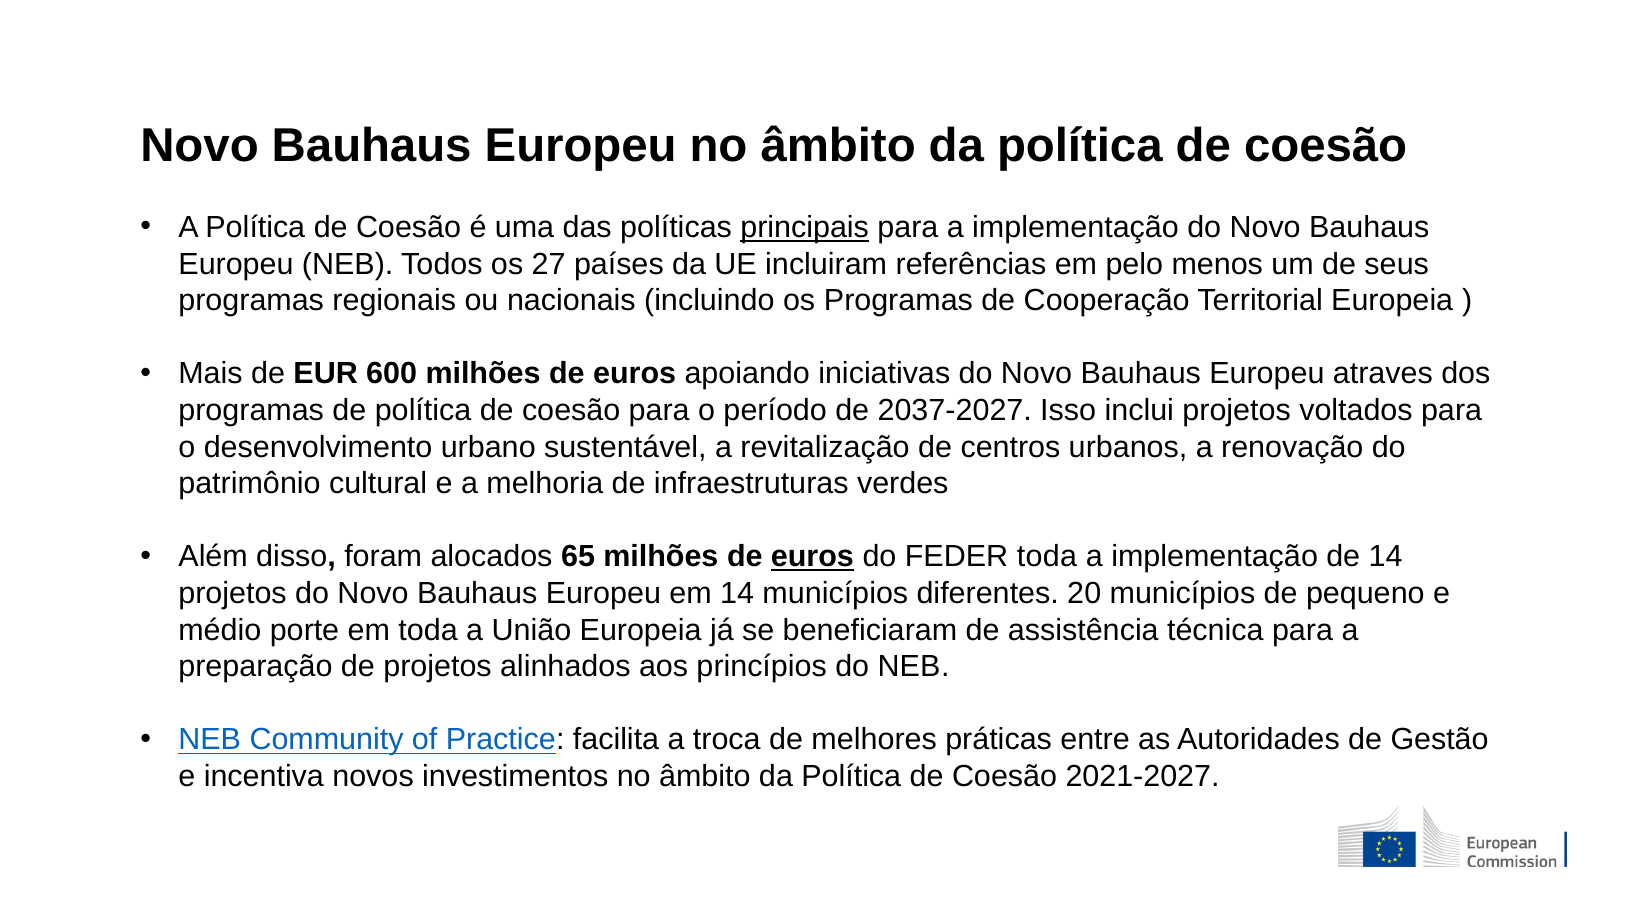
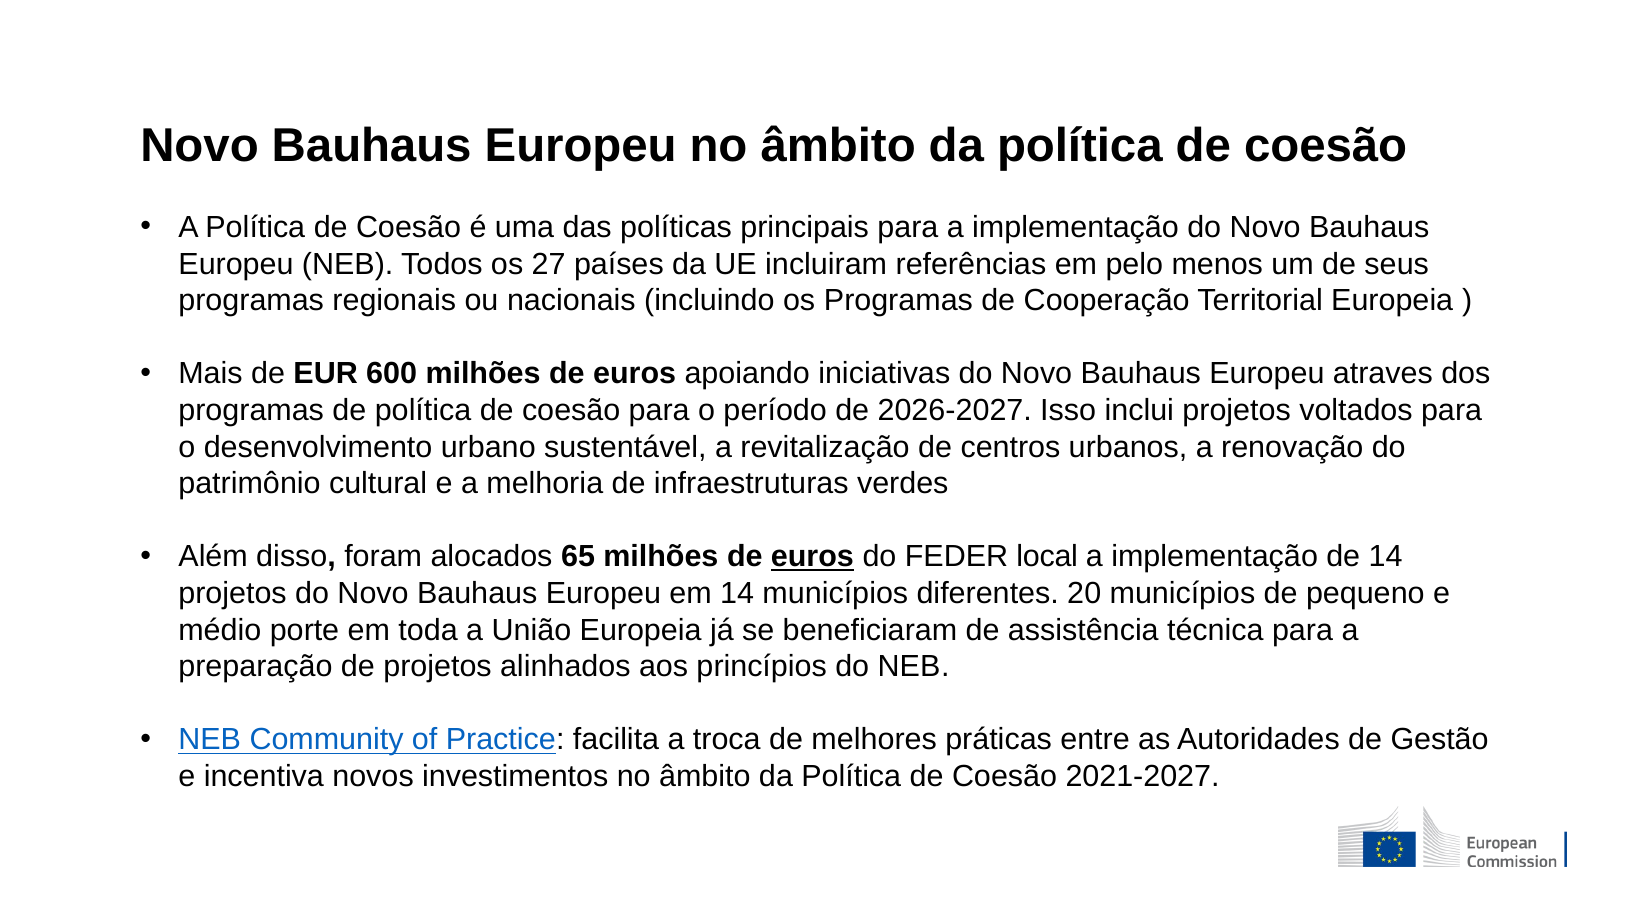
principais underline: present -> none (805, 227)
2037-2027: 2037-2027 -> 2026-2027 (955, 410)
FEDER toda: toda -> local (1047, 557)
